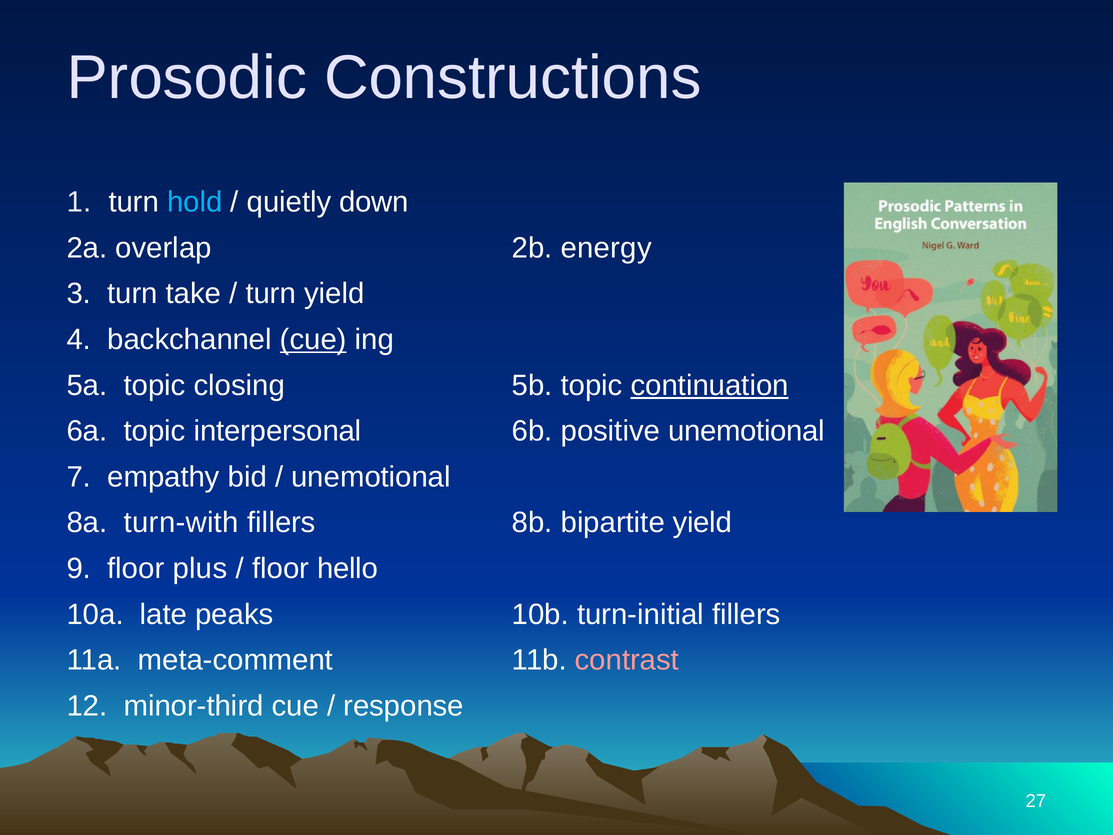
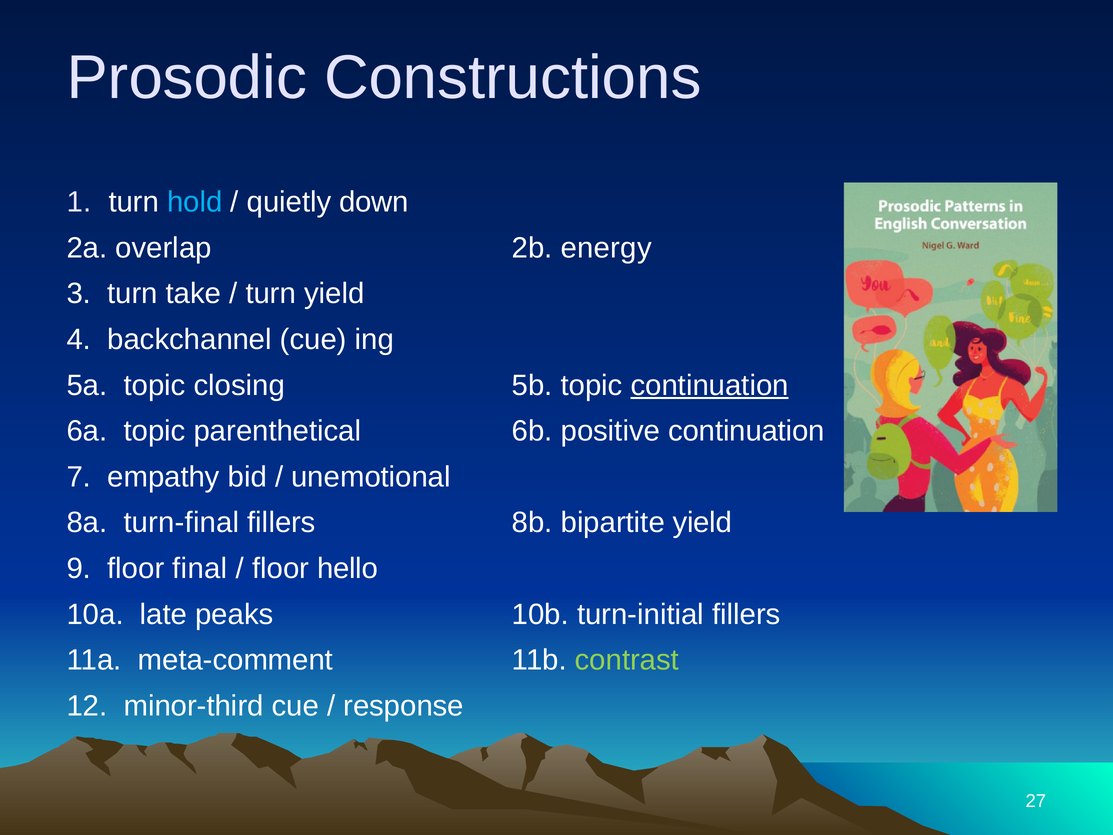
cue underline: present -> none (313, 339)
interpersonal: interpersonal -> parenthetical (277, 431)
positive unemotional: unemotional -> continuation (746, 431)
turn-with: turn-with -> turn-final (181, 523)
plus: plus -> final (200, 568)
contrast colour: pink -> light green (627, 660)
